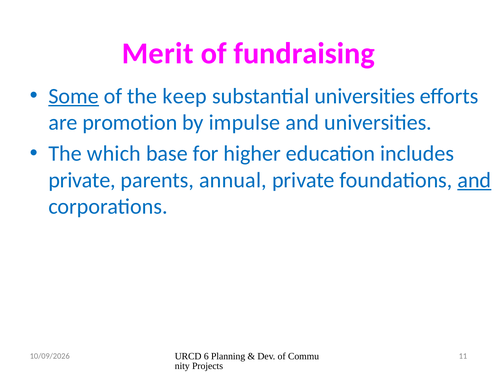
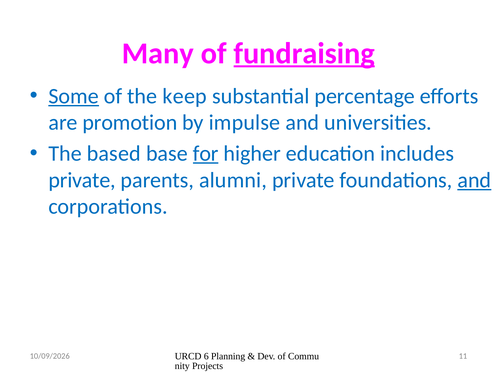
Merit: Merit -> Many (158, 53)
fundraising underline: none -> present (304, 53)
substantial universities: universities -> percentage (365, 96)
which: which -> based (114, 153)
for underline: none -> present (206, 153)
annual: annual -> alumni (233, 180)
